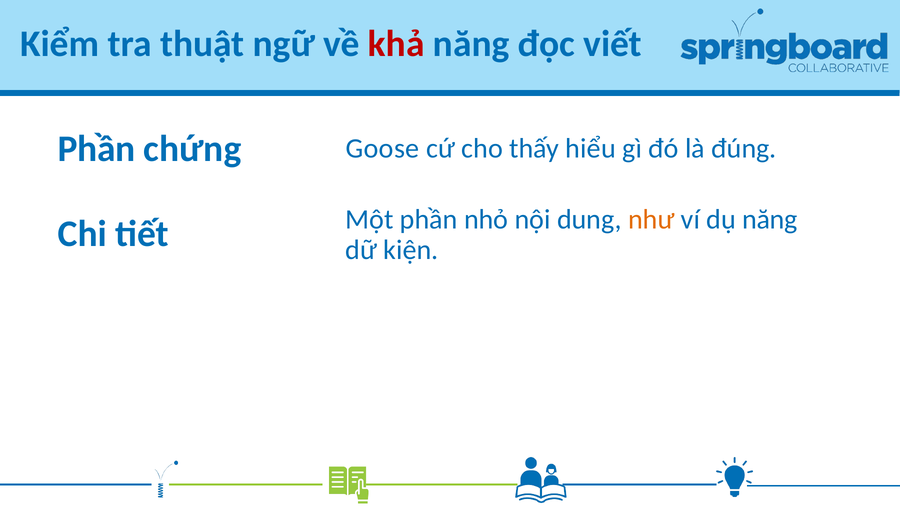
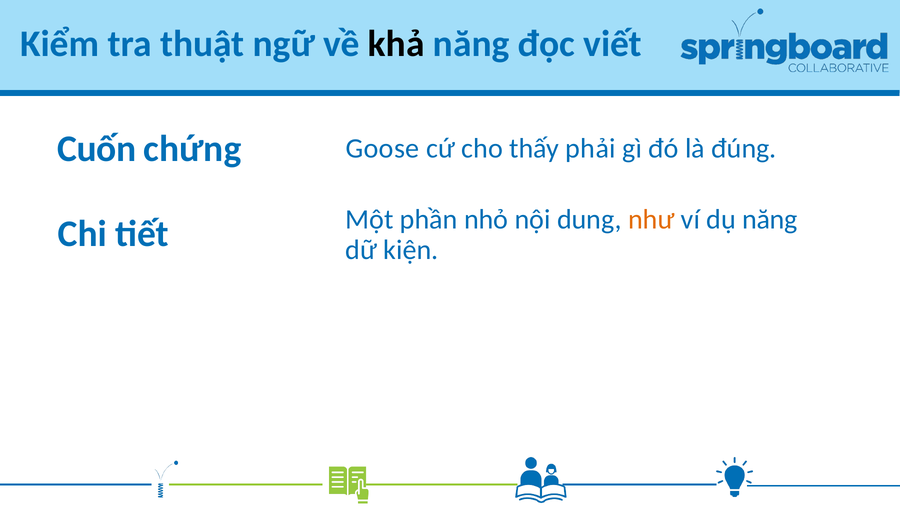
khả colour: red -> black (396, 44)
Phần: Phần -> Cuốn (97, 149)
hiểu: hiểu -> phải (591, 149)
